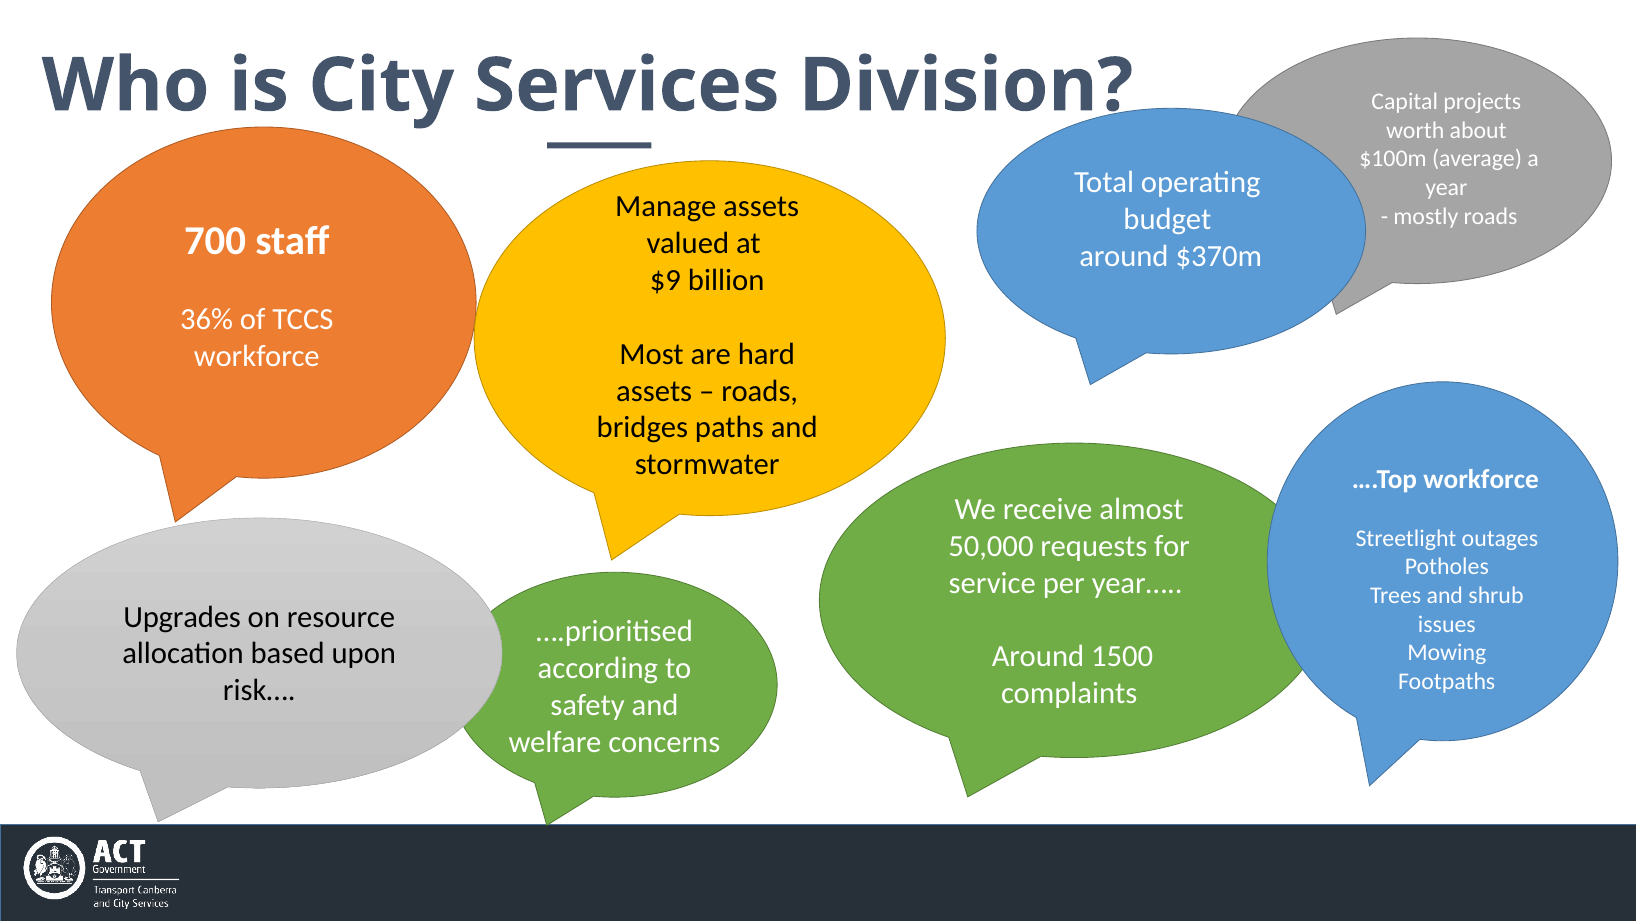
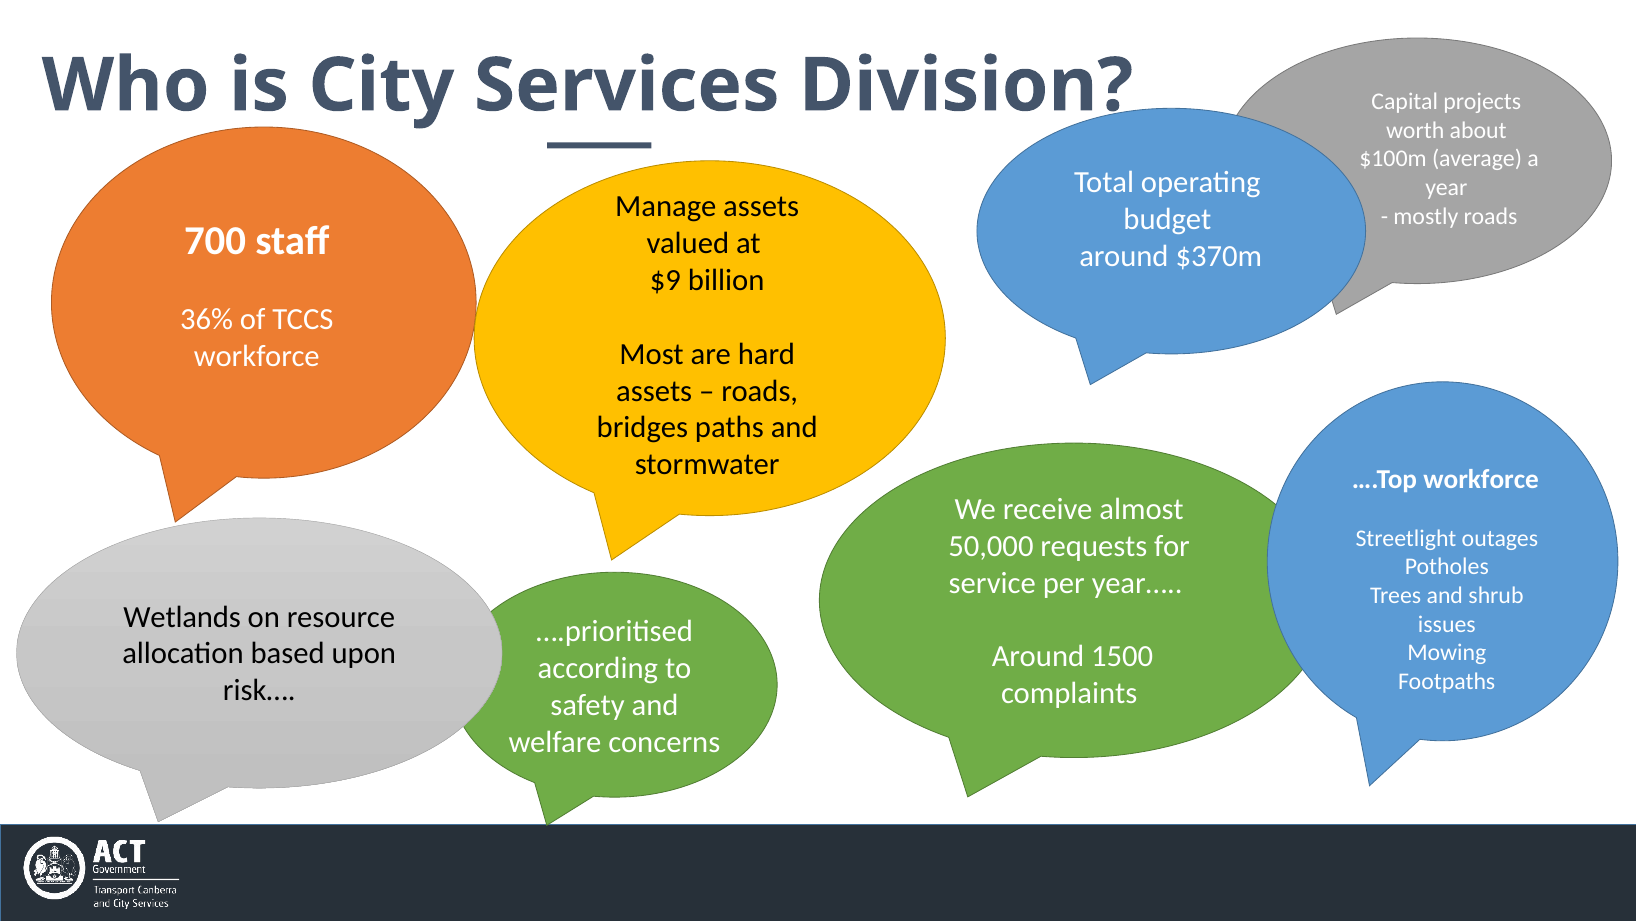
Upgrades: Upgrades -> Wetlands (182, 617)
